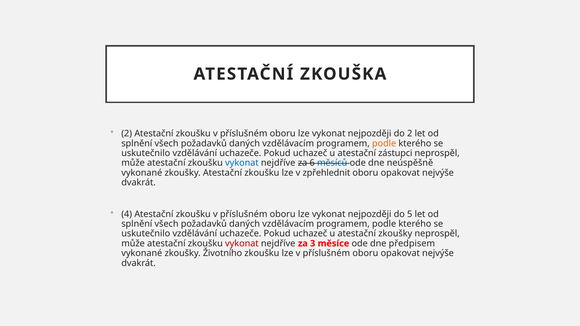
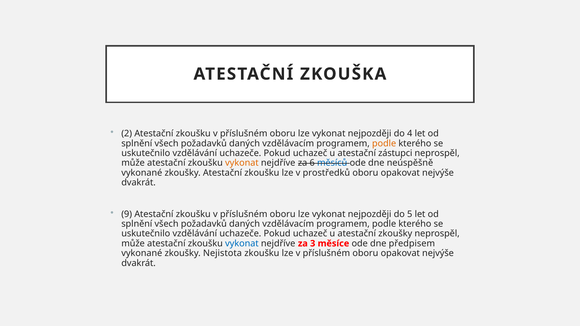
do 2: 2 -> 4 (410, 134)
vykonat colour: blue -> orange (242, 163)
zpřehlednit: zpřehlednit -> prostředků (326, 173)
4: 4 -> 9 (127, 214)
vykonat colour: red -> blue (242, 244)
Životního: Životního -> Nejistota (222, 253)
